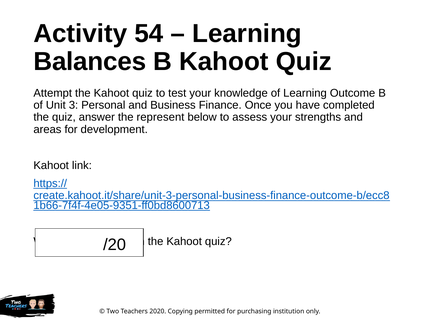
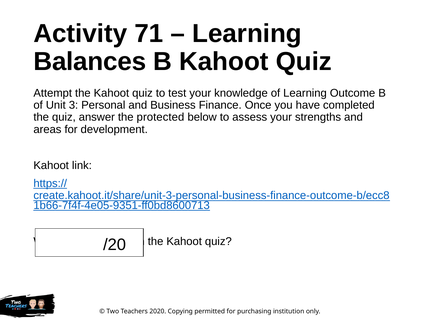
54: 54 -> 71 (149, 34)
represent: represent -> protected (160, 117)
